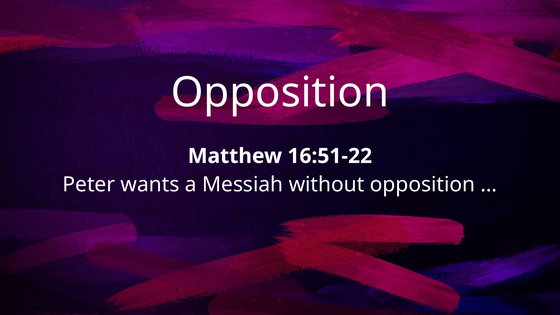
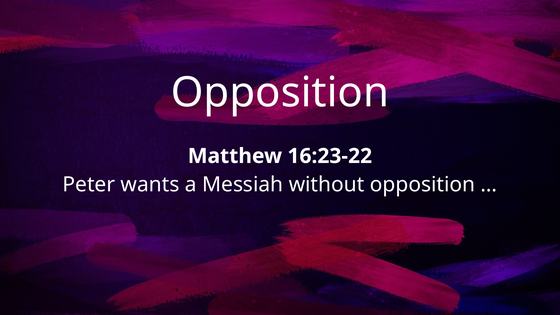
16:51-22: 16:51-22 -> 16:23-22 (330, 156)
